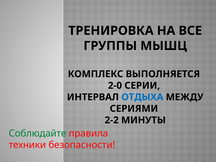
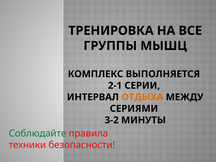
2-0: 2-0 -> 2-1 (115, 86)
ОТДЫХА colour: blue -> orange (142, 97)
2-2: 2-2 -> 3-2 (112, 120)
